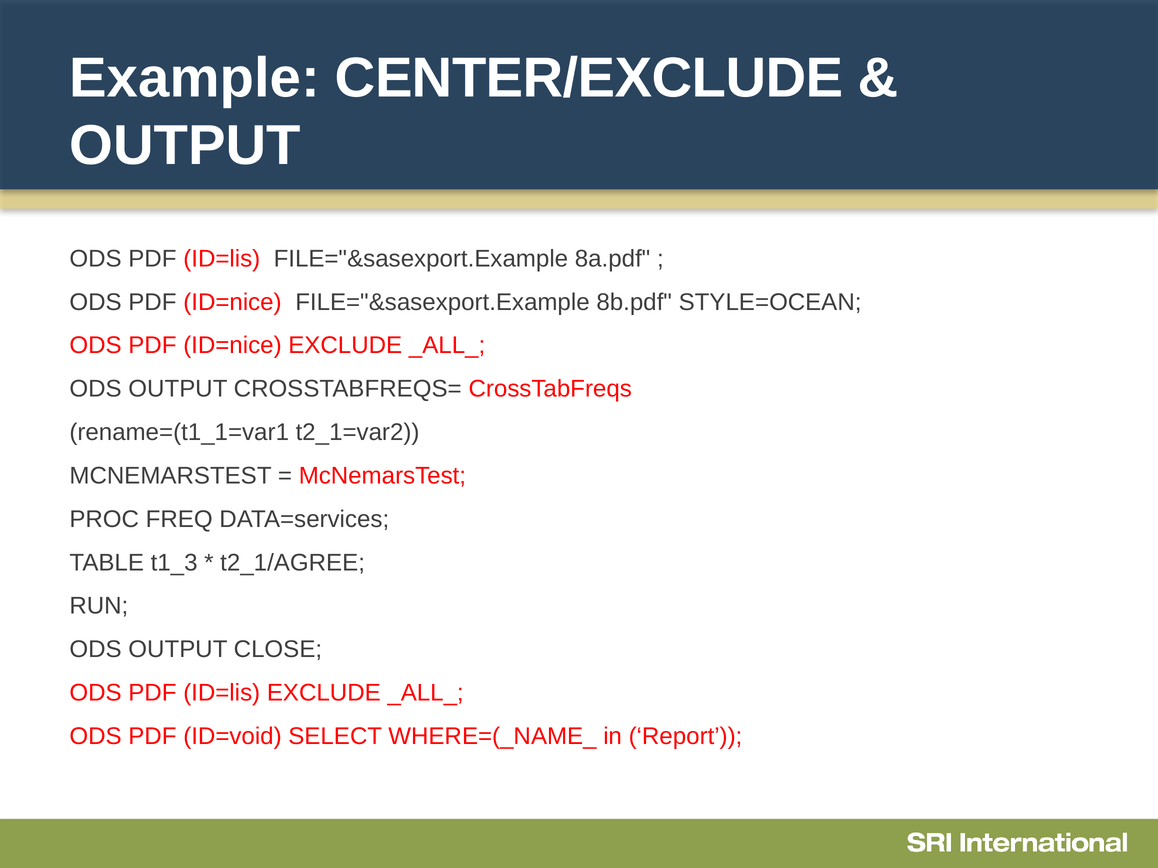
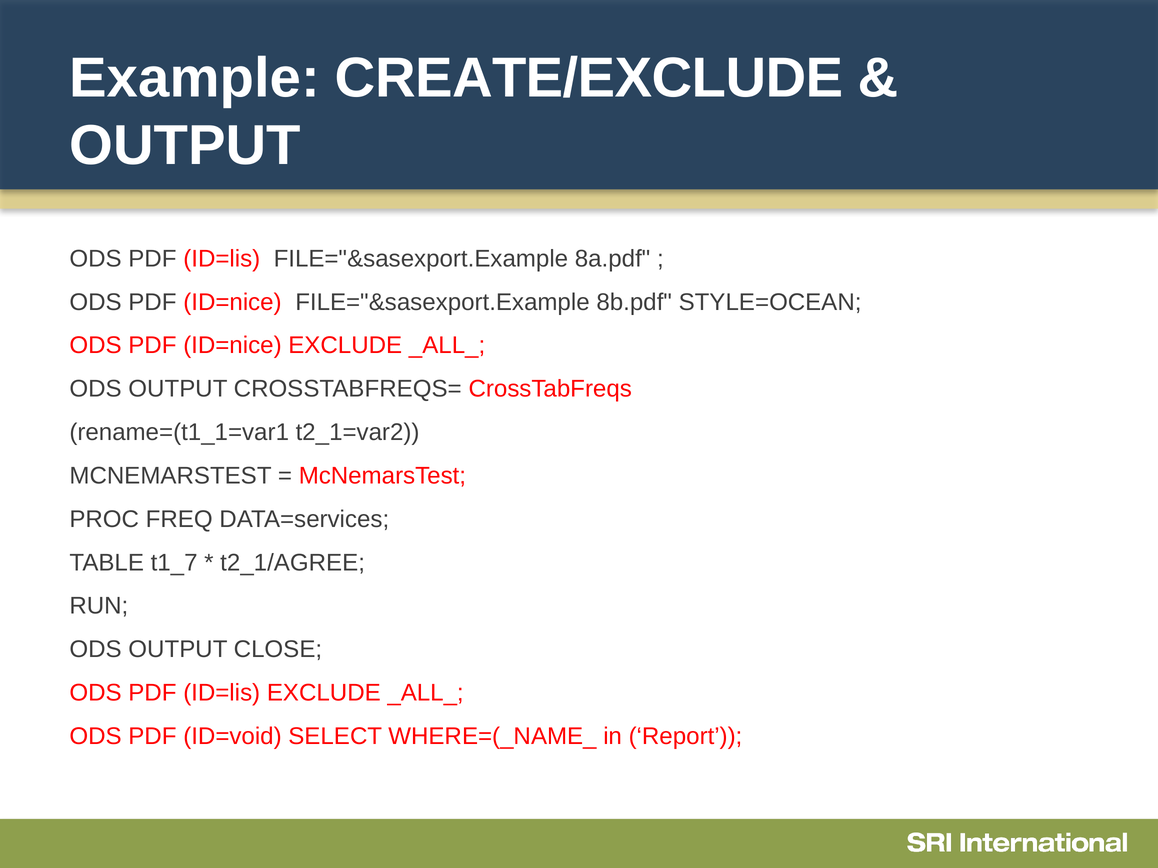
CENTER/EXCLUDE: CENTER/EXCLUDE -> CREATE/EXCLUDE (589, 78)
t1_3: t1_3 -> t1_7 (174, 563)
